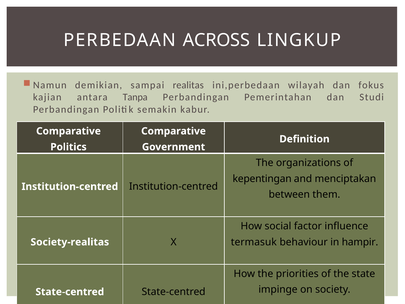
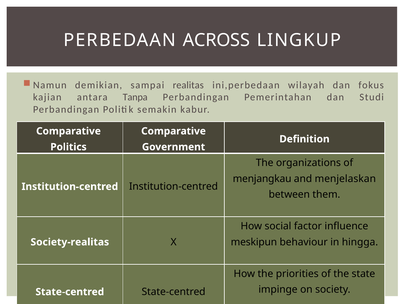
kepentingan: kepentingan -> menjangkau (262, 179)
menciptakan: menciptakan -> menjelaskan (345, 179)
termasuk: termasuk -> meskipun (254, 242)
hampir: hampir -> hingga (360, 242)
